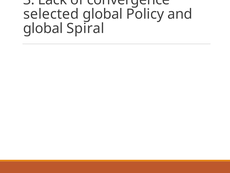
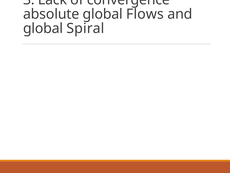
selected: selected -> absolute (51, 14)
Policy: Policy -> Flows (145, 14)
